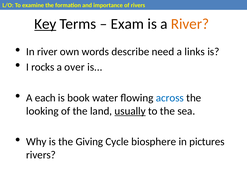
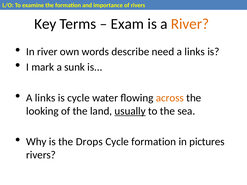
Key underline: present -> none (45, 24)
rocks: rocks -> mark (43, 67)
over: over -> sunk (75, 67)
each: each -> links (45, 98)
is book: book -> cycle (78, 98)
across colour: blue -> orange (170, 98)
Giving: Giving -> Drops (89, 142)
Cycle biosphere: biosphere -> formation (154, 142)
